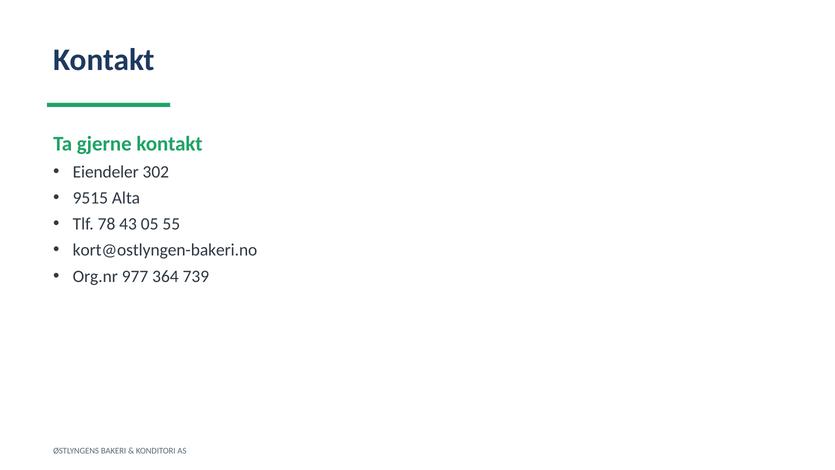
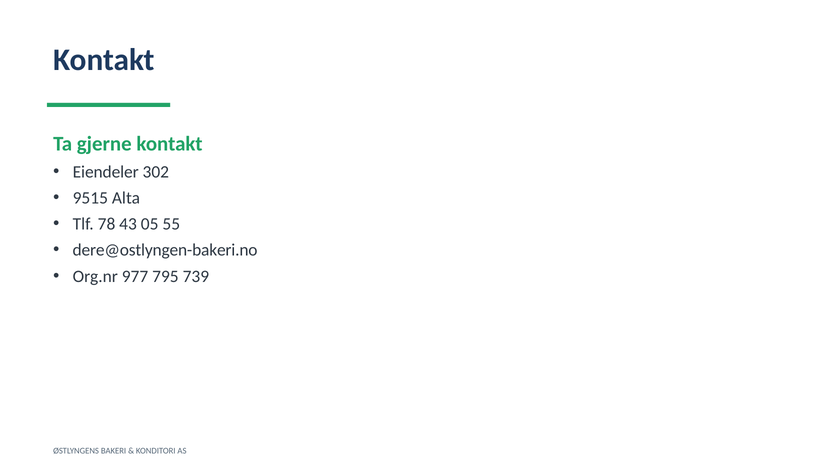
kort@ostlyngen-bakeri.no: kort@ostlyngen-bakeri.no -> dere@ostlyngen-bakeri.no (165, 250)
364: 364 -> 795 (165, 276)
